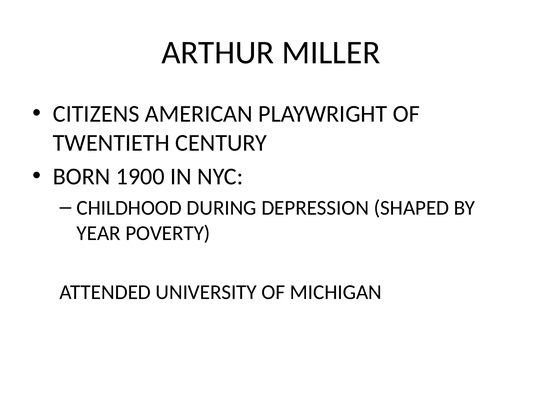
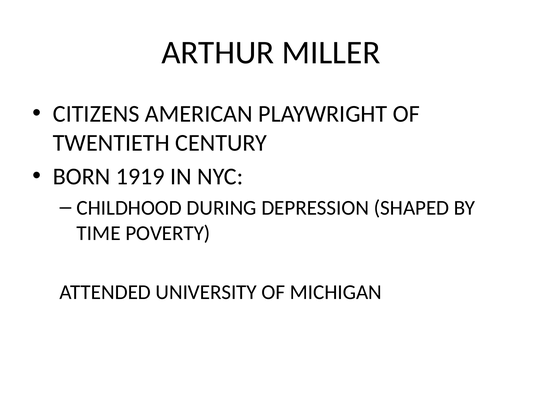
1900: 1900 -> 1919 (140, 176)
YEAR: YEAR -> TIME (99, 233)
